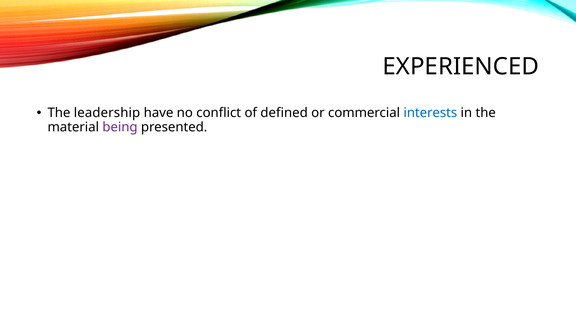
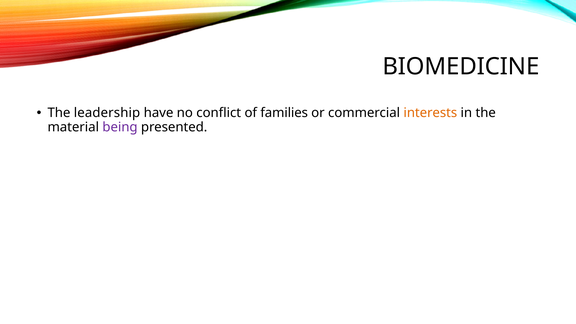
EXPERIENCED: EXPERIENCED -> BIOMEDICINE (461, 66)
defined: defined -> families (284, 113)
interests colour: blue -> orange (430, 113)
